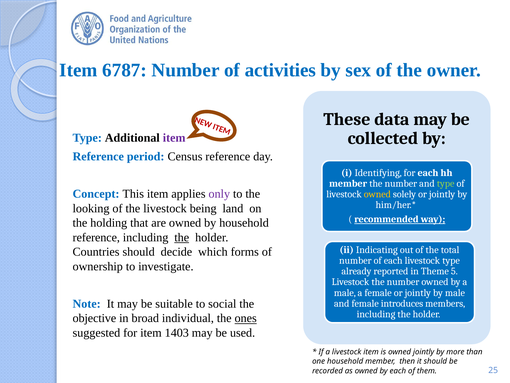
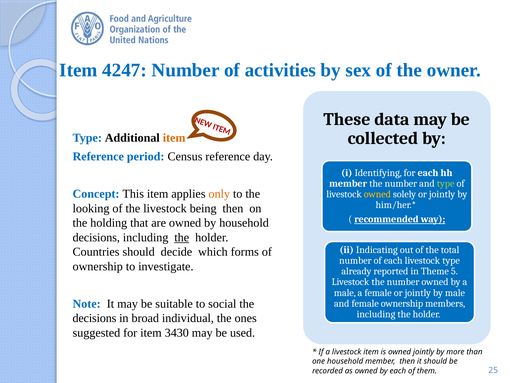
6787: 6787 -> 4247 (125, 70)
item colour: purple -> orange (174, 138)
only colour: purple -> orange (219, 194)
being land: land -> then (233, 208)
reference: reference -> decisions (96, 237)
introduces: introduces -> ownership (402, 303)
objective: objective -> decisions (94, 318)
ones underline: present -> none (246, 318)
1403: 1403 -> 3430 (177, 332)
